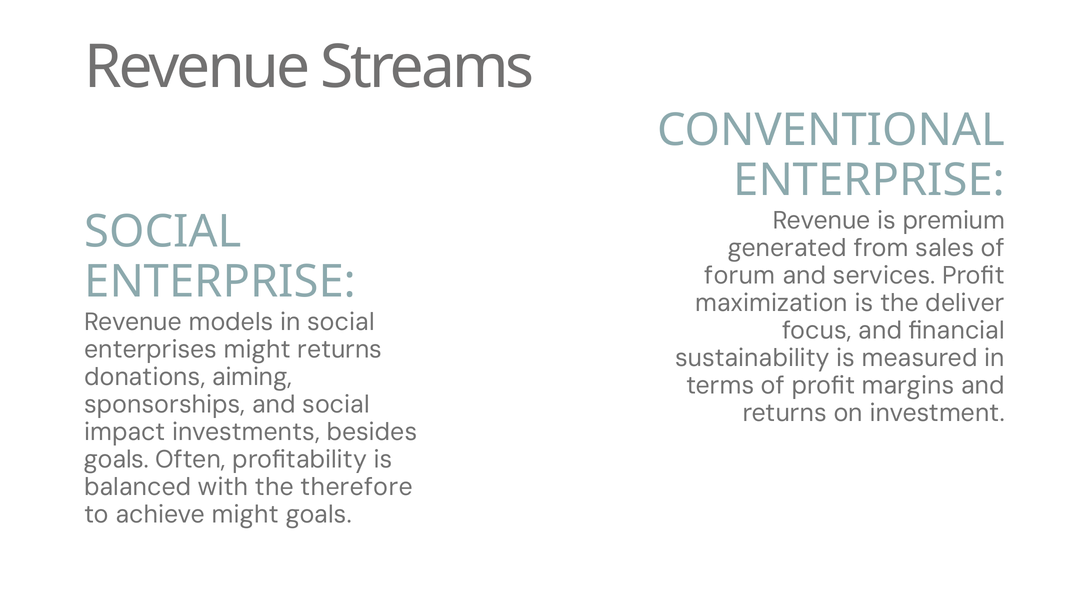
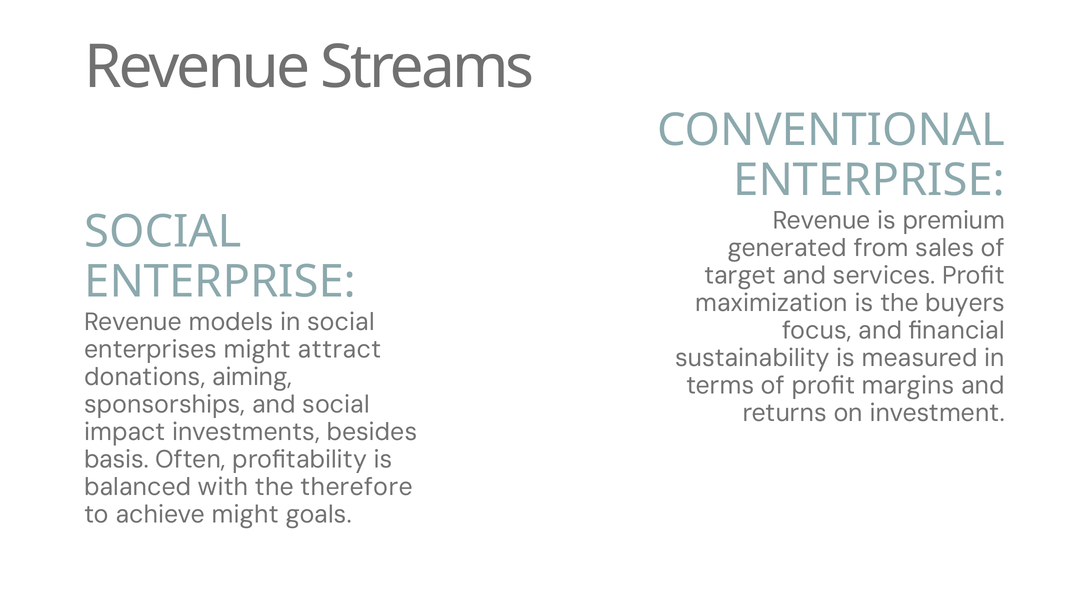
forum: forum -> target (740, 275)
deliver: deliver -> buyers (965, 303)
might returns: returns -> attract (340, 349)
goals: goals -> basis (116, 459)
